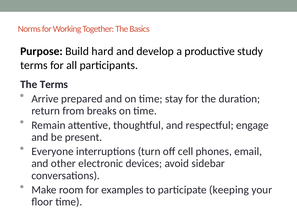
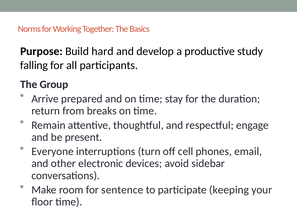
terms: terms -> falling (34, 65)
The Terms: Terms -> Group (54, 84)
examples: examples -> sentence (122, 190)
